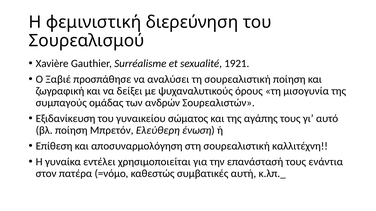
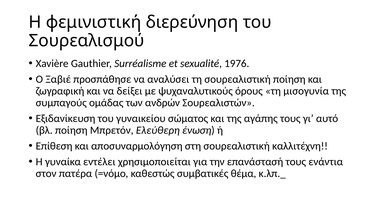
1921: 1921 -> 1976 (237, 64)
αυτή: αυτή -> θέμα (244, 174)
